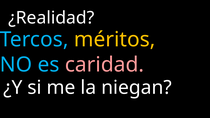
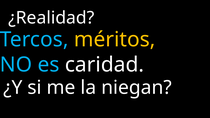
caridad colour: pink -> white (104, 65)
